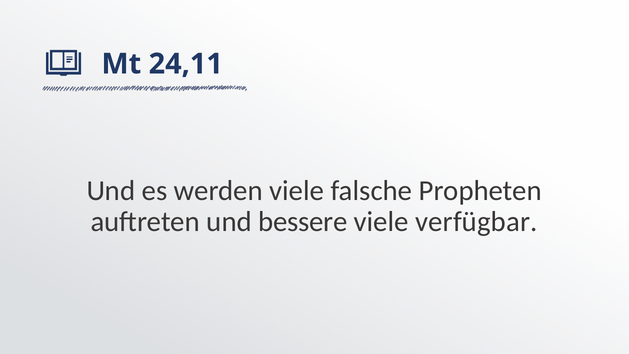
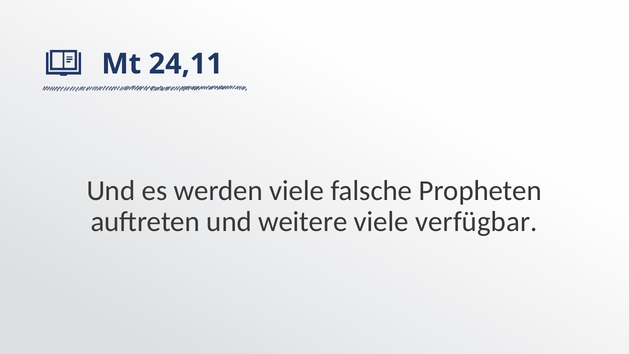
bessere: bessere -> weitere (303, 222)
